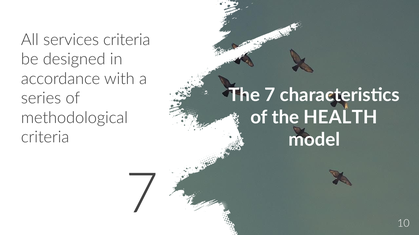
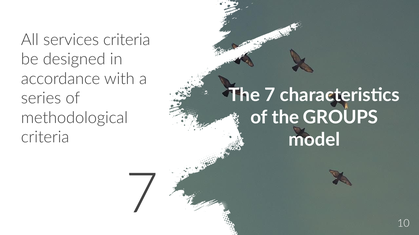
HEALTH: HEALTH -> GROUPS (341, 118)
